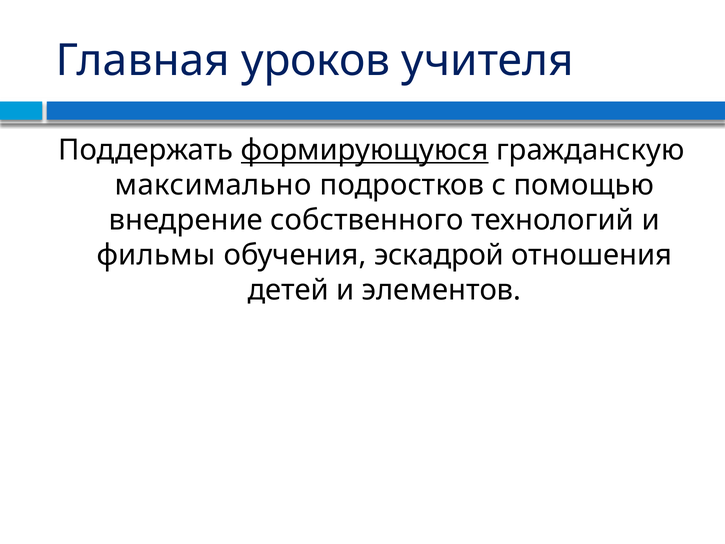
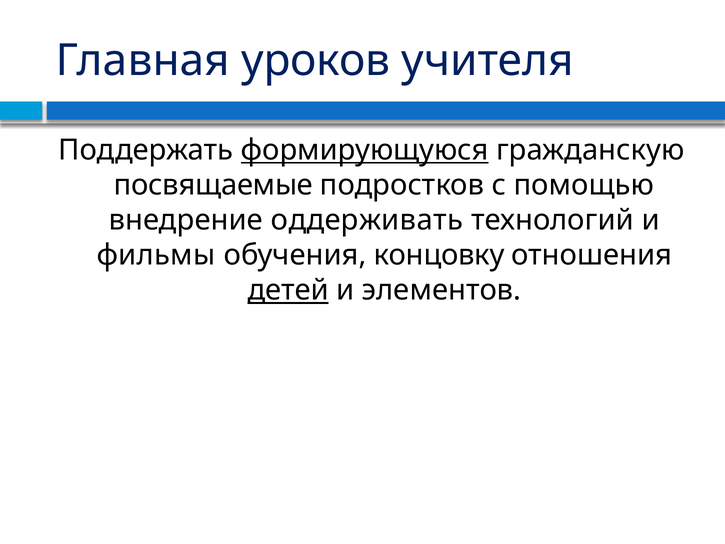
максимально: максимально -> посвящаемые (213, 185)
собственного: собственного -> оддерживать (367, 220)
эскадрой: эскадрой -> концовку (439, 255)
детей underline: none -> present (288, 290)
